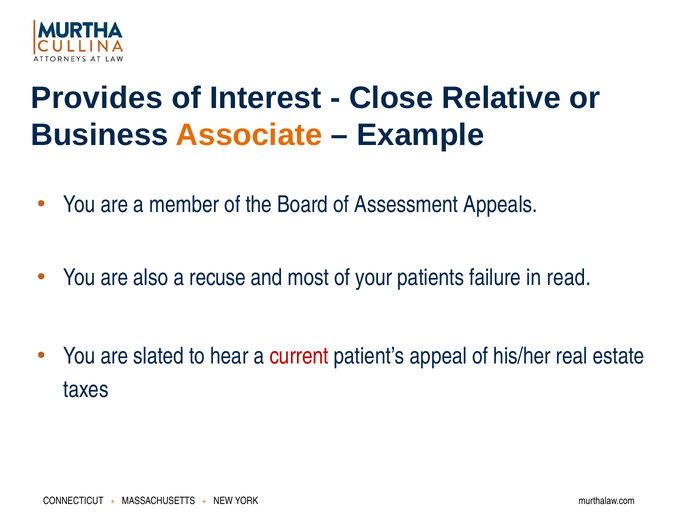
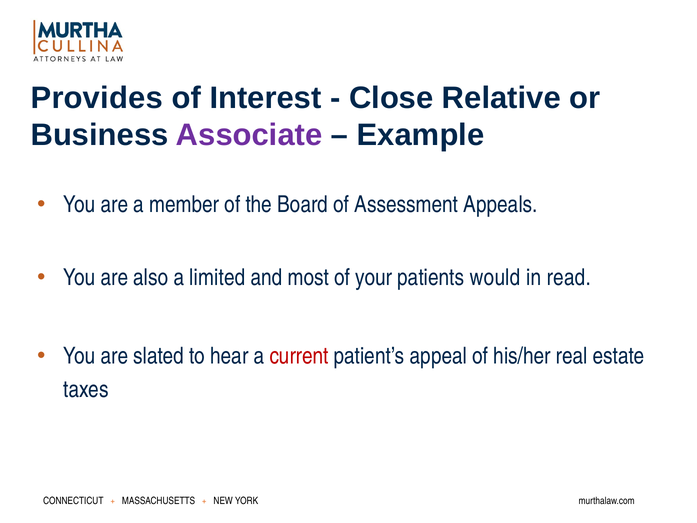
Associate colour: orange -> purple (249, 135)
recuse: recuse -> limited (217, 278)
failure: failure -> would (495, 278)
